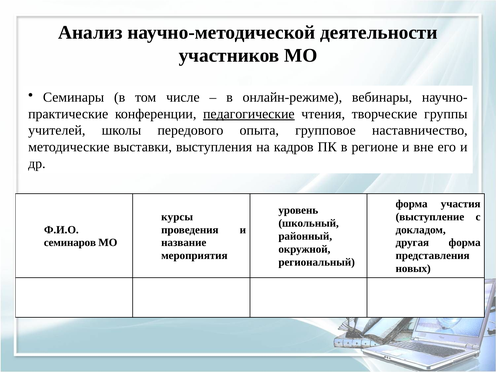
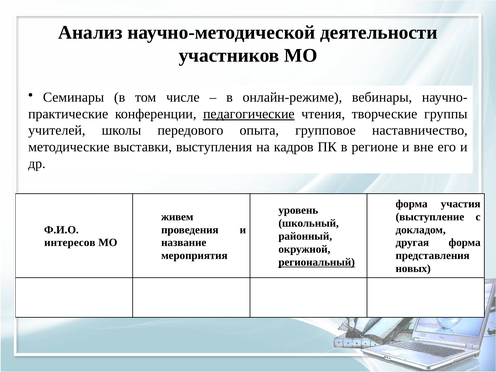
курсы: курсы -> живем (177, 217)
семинаров: семинаров -> интересов (70, 243)
региональный underline: none -> present (317, 262)
